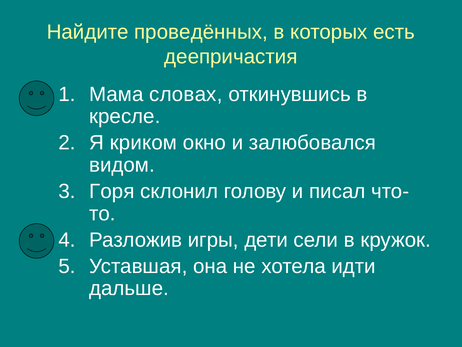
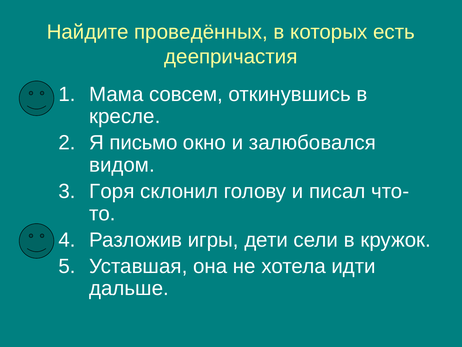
словах: словах -> совсем (186, 94)
криком: криком -> письмо (144, 143)
